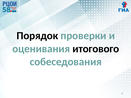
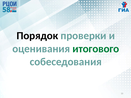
итогового colour: black -> green (96, 49)
